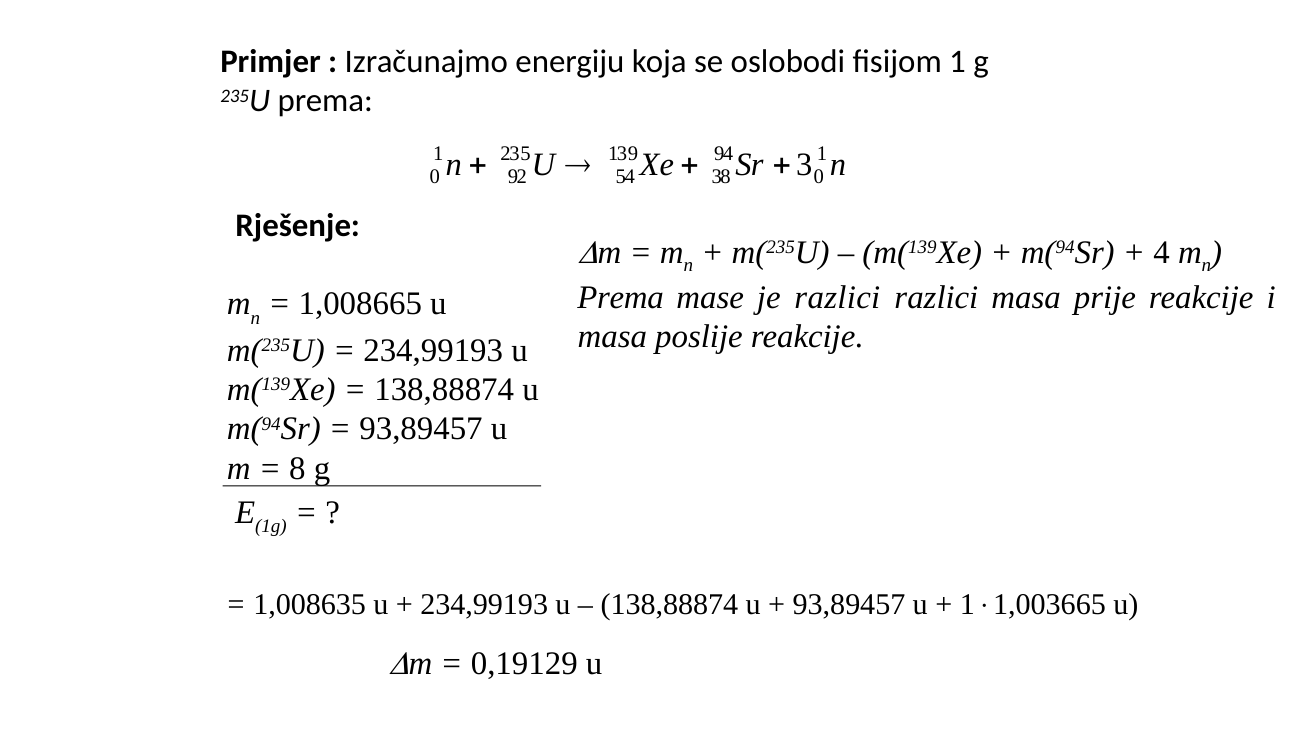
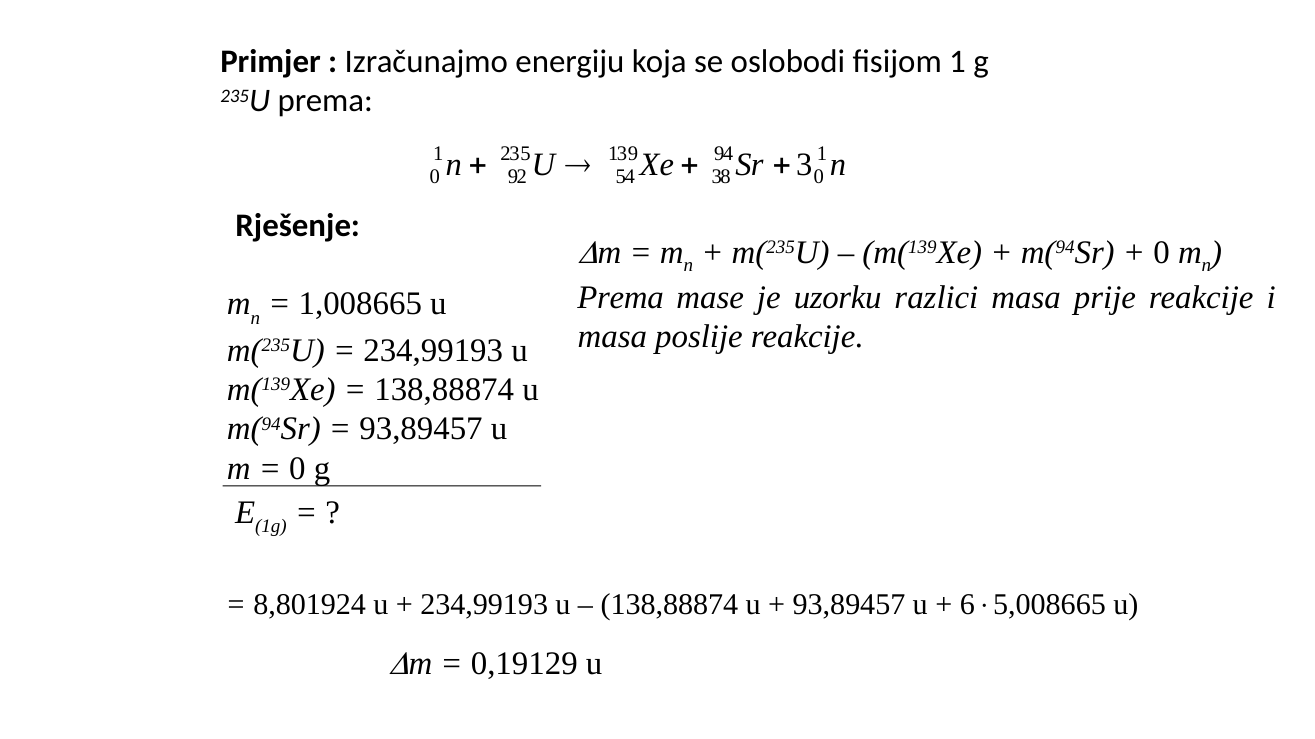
4: 4 -> 0 (1162, 253)
je razlici: razlici -> uzorku (838, 298)
8: 8 -> 0 (297, 469)
1,008635: 1,008635 -> 8,801924 (310, 605)
1: 1 -> 6 (967, 605)
1,003665: 1,003665 -> 5,008665 (1050, 605)
